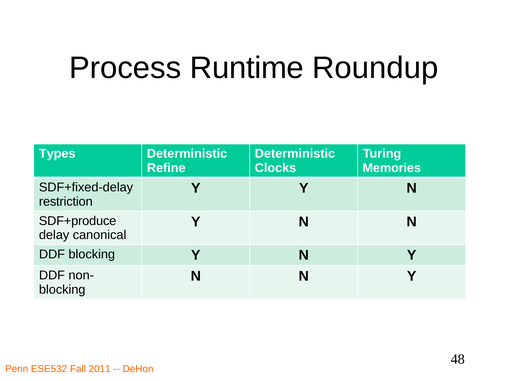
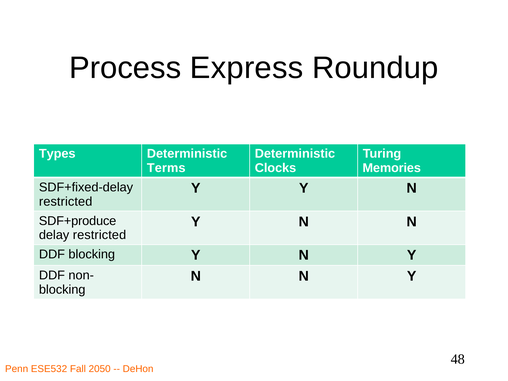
Runtime: Runtime -> Express (247, 68)
Refine: Refine -> Terms (166, 168)
restriction: restriction -> restricted (66, 202)
delay canonical: canonical -> restricted (99, 235)
2011: 2011 -> 2050 (100, 369)
